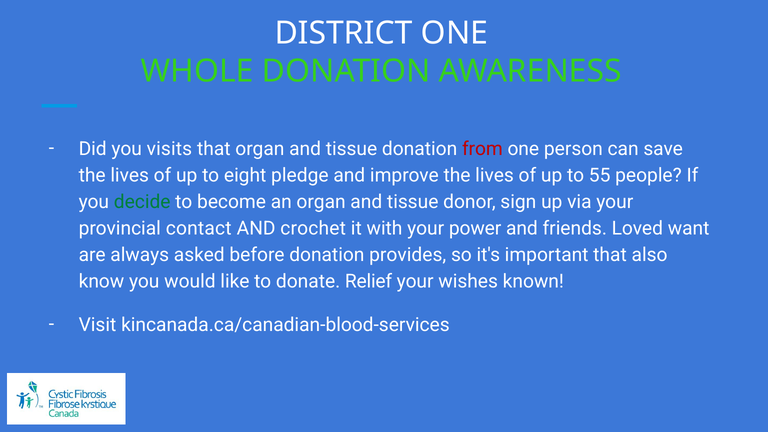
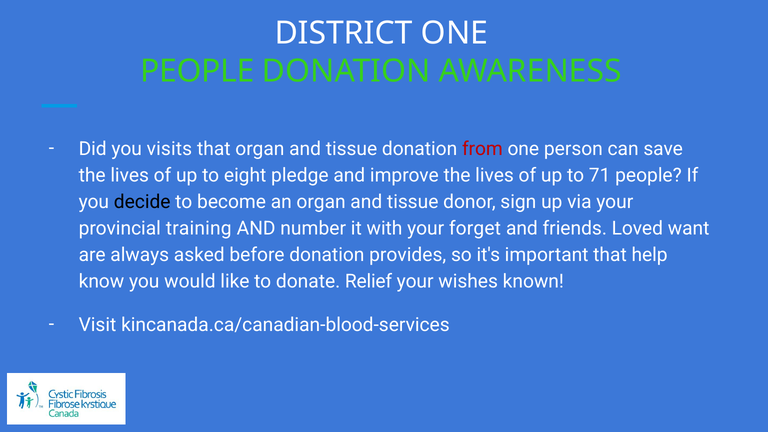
WHOLE: WHOLE -> PEOPLE (197, 71)
55: 55 -> 71 (600, 176)
decide colour: green -> black (142, 202)
contact: contact -> training (199, 229)
crochet: crochet -> number (313, 229)
power: power -> forget (475, 229)
also: also -> help (650, 255)
